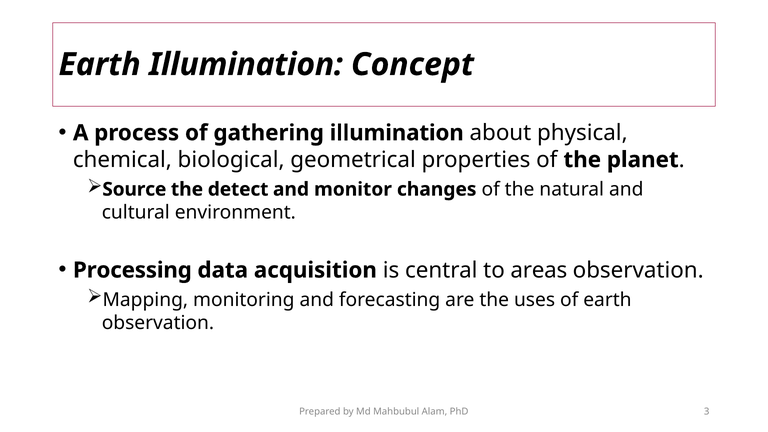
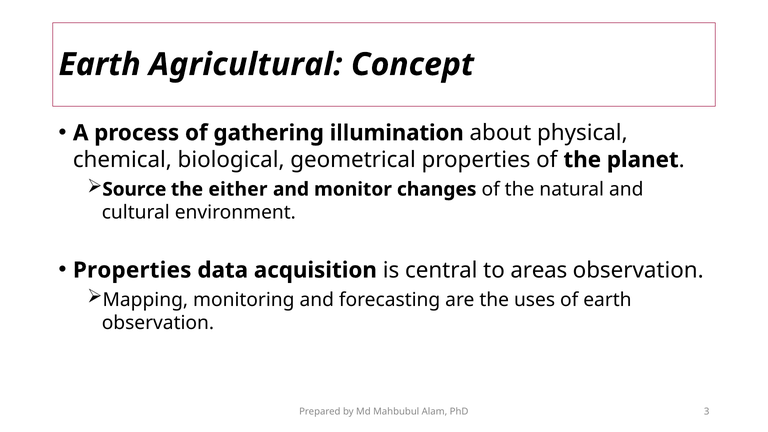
Earth Illumination: Illumination -> Agricultural (246, 65)
detect: detect -> either (238, 189)
Processing: Processing -> Properties (132, 270)
